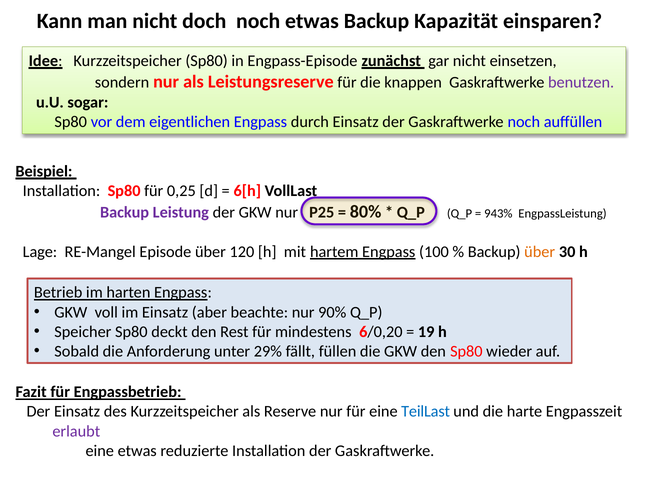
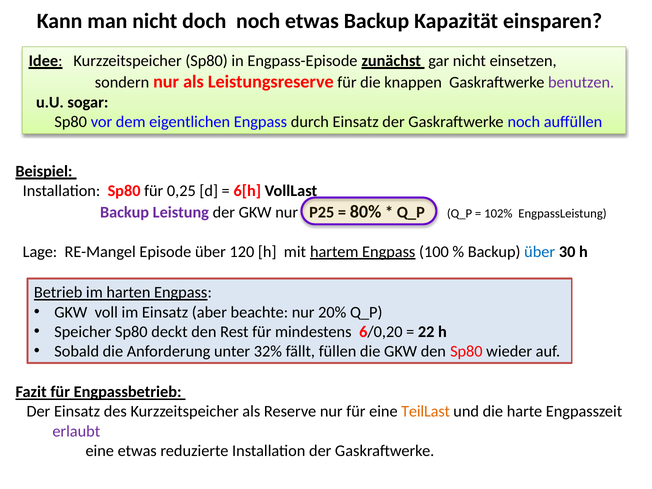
943%: 943% -> 102% (498, 213)
über colour: orange -> blue (540, 252)
90%: 90% -> 20% (332, 312)
19: 19 -> 22 (426, 332)
29%: 29% -> 32% (268, 351)
TeilLast colour: blue -> orange (426, 412)
